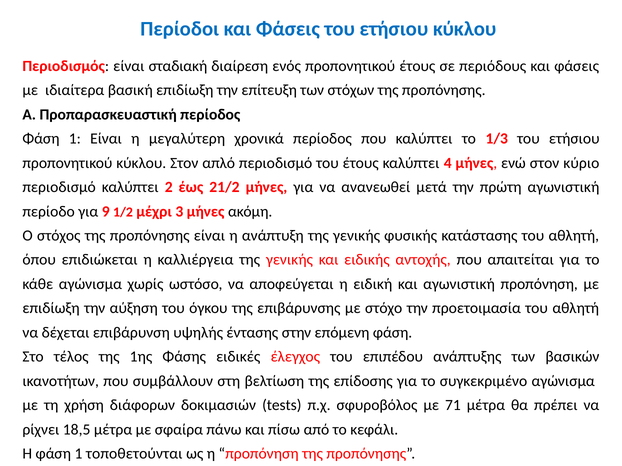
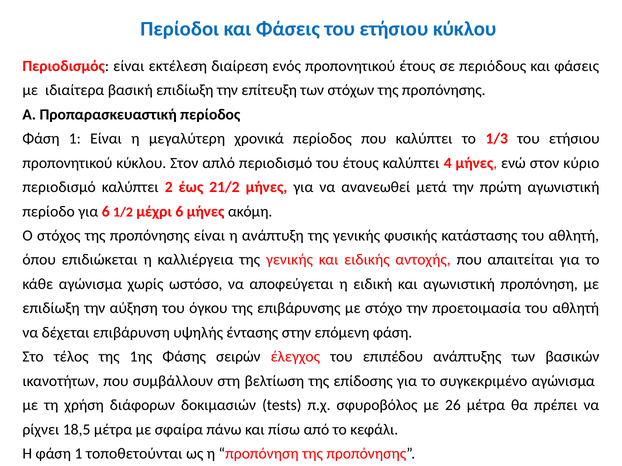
σταδιακή: σταδιακή -> εκτέλεση (178, 66)
για 9: 9 -> 6 (106, 212)
μέχρι 3: 3 -> 6 (179, 212)
ειδικές: ειδικές -> σειρών (238, 357)
71: 71 -> 26 (453, 406)
